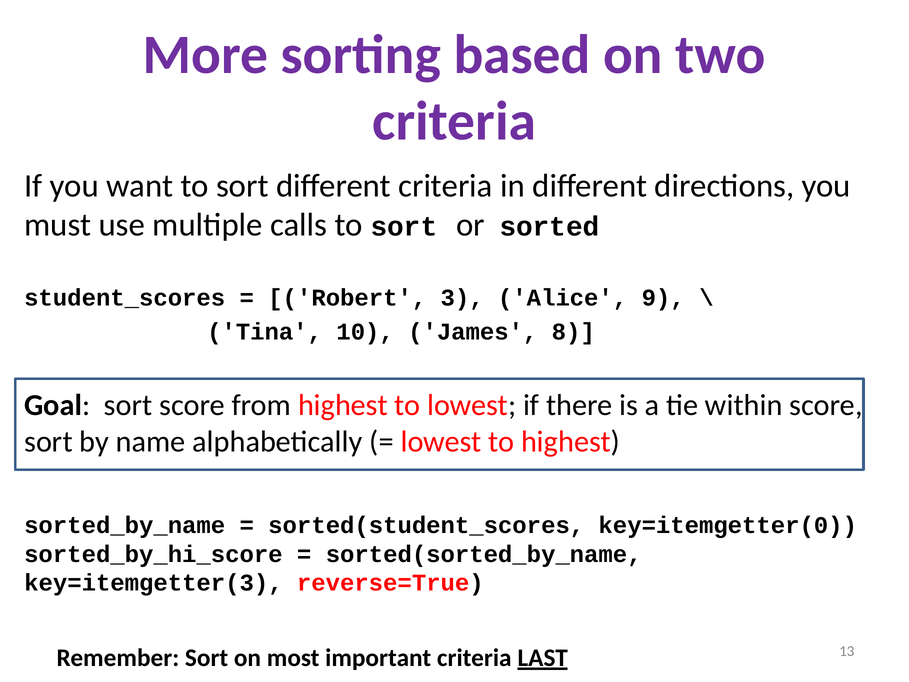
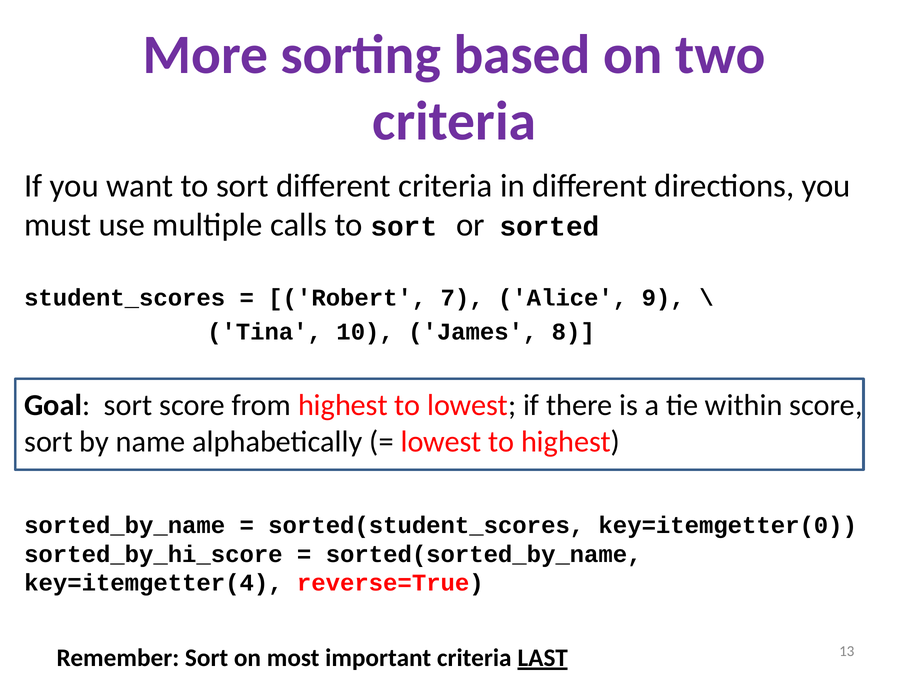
3: 3 -> 7 (462, 298)
key=itemgetter(3: key=itemgetter(3 -> key=itemgetter(4 (153, 583)
